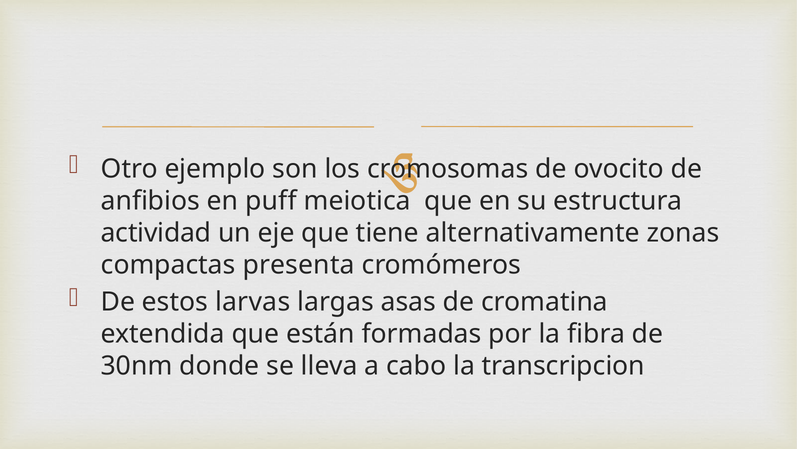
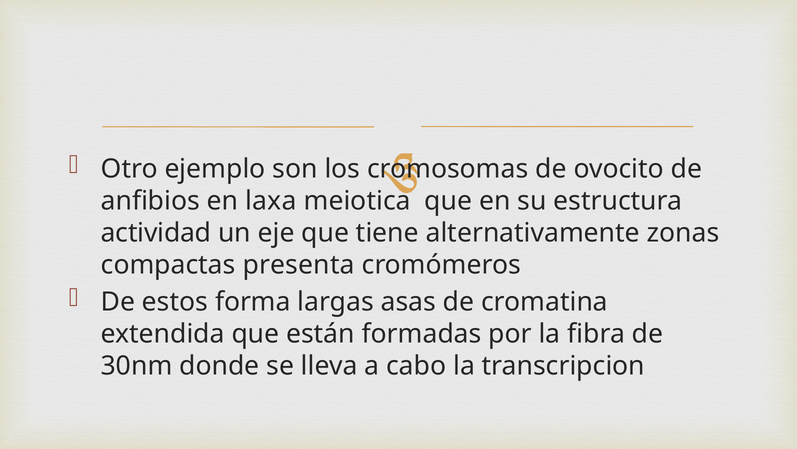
puff: puff -> laxa (271, 201)
larvas: larvas -> forma (253, 302)
